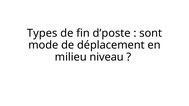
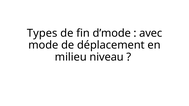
d’poste: d’poste -> d’mode (112, 33)
sont: sont -> avec (151, 33)
